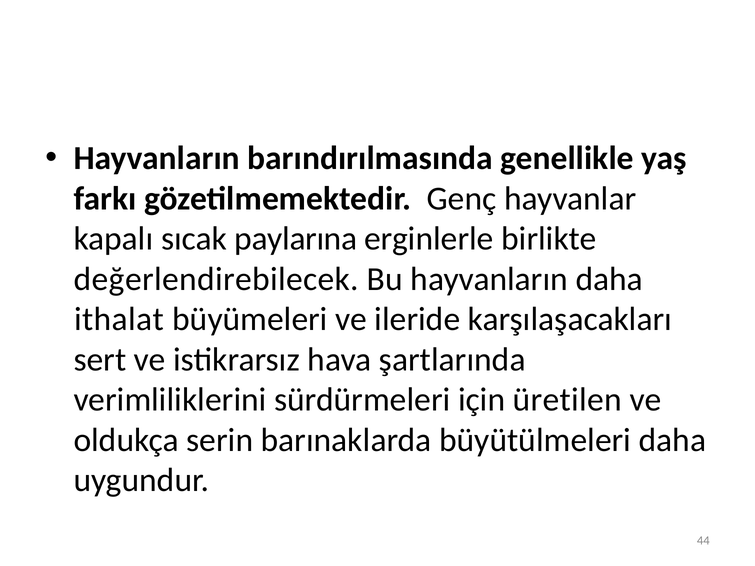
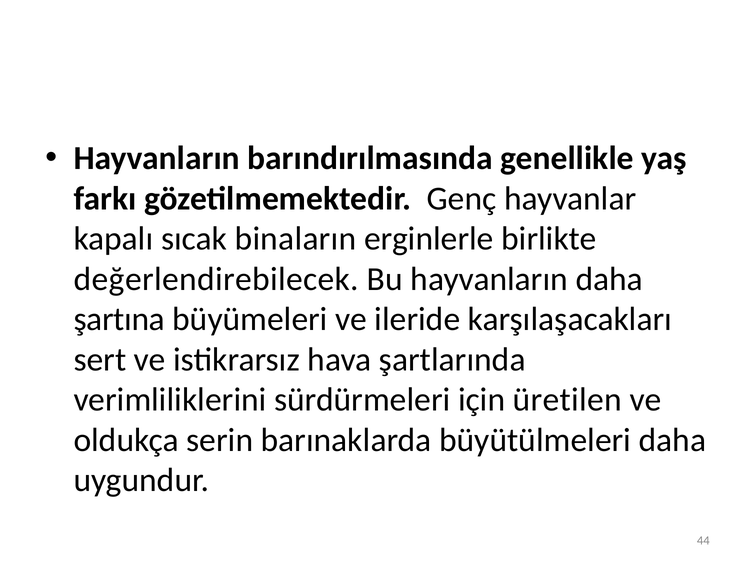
paylarına: paylarına -> binaların (296, 239)
ithalat: ithalat -> şartına (119, 319)
